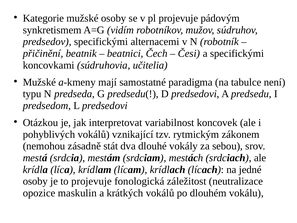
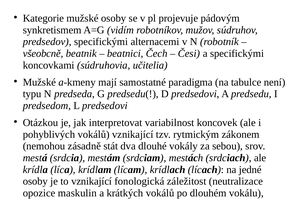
přičinění: přičinění -> všeobcně (43, 53)
to projevuje: projevuje -> vznikající (92, 181)
